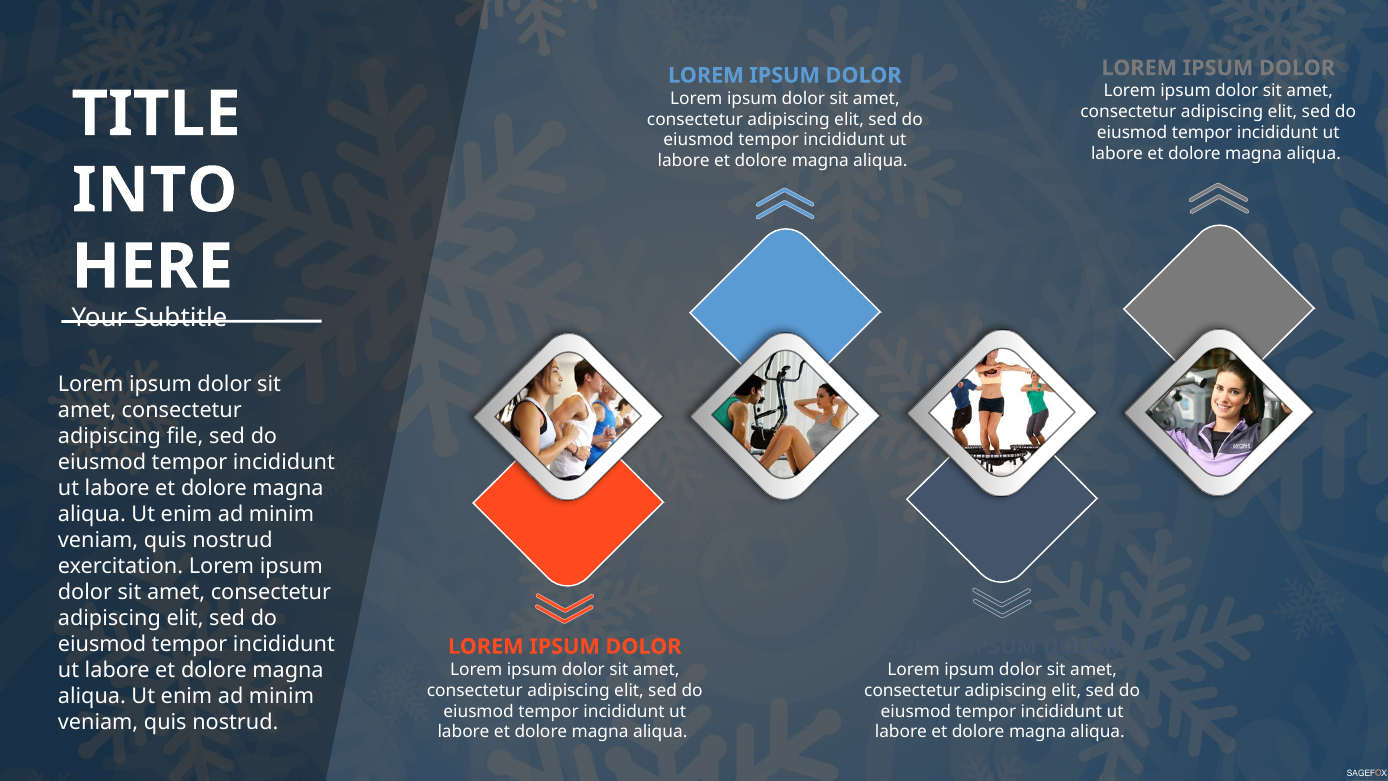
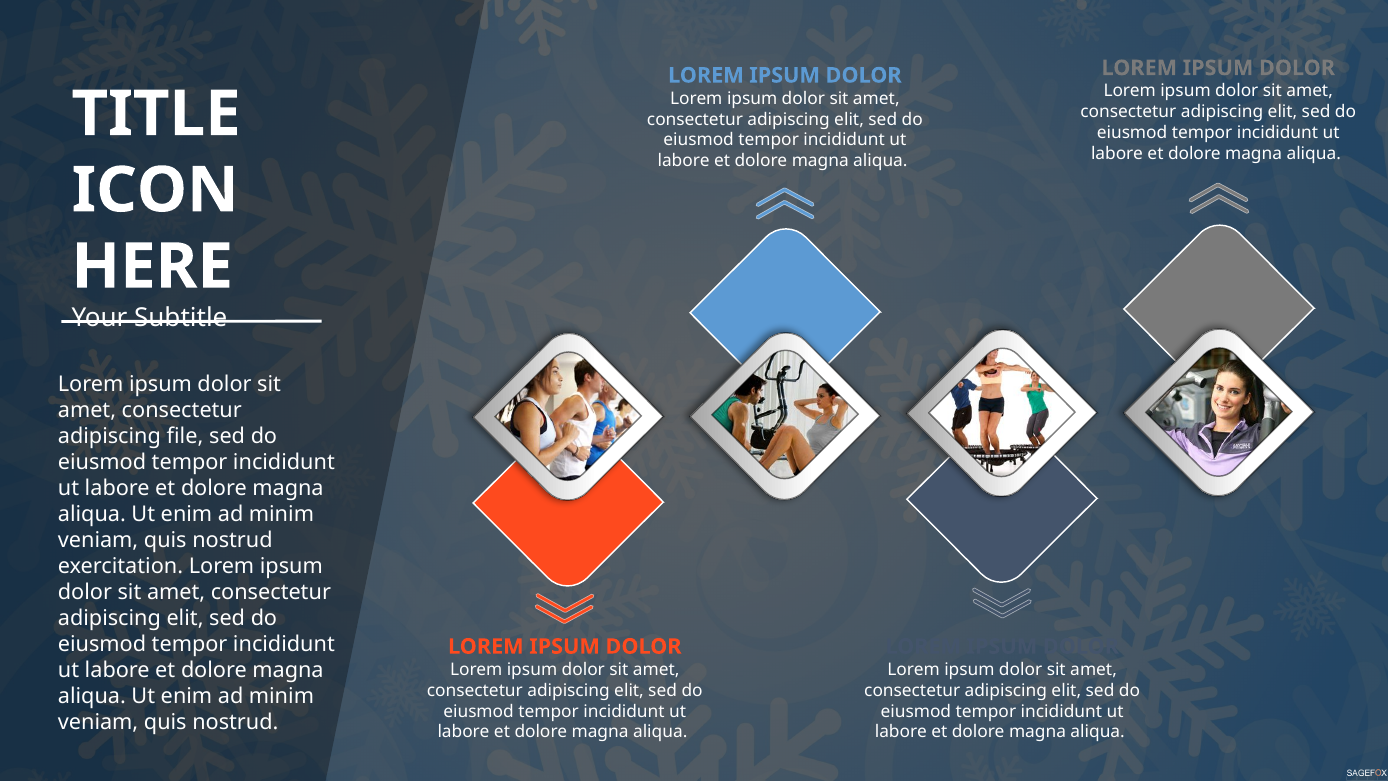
INTO: INTO -> ICON (155, 190)
